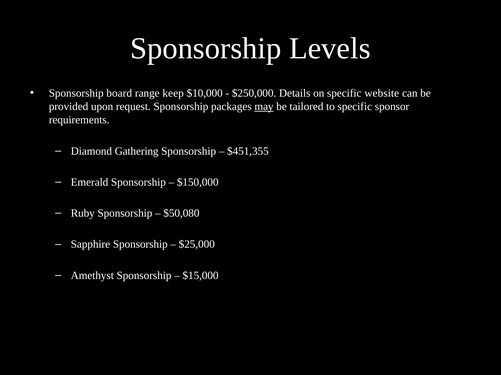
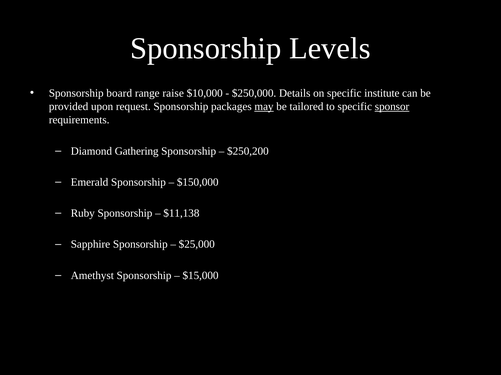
keep: keep -> raise (173, 93)
website: website -> institute (382, 93)
sponsor underline: none -> present (392, 107)
$451,355: $451,355 -> $250,200 (248, 151)
$50,080: $50,080 -> $11,138 (181, 214)
